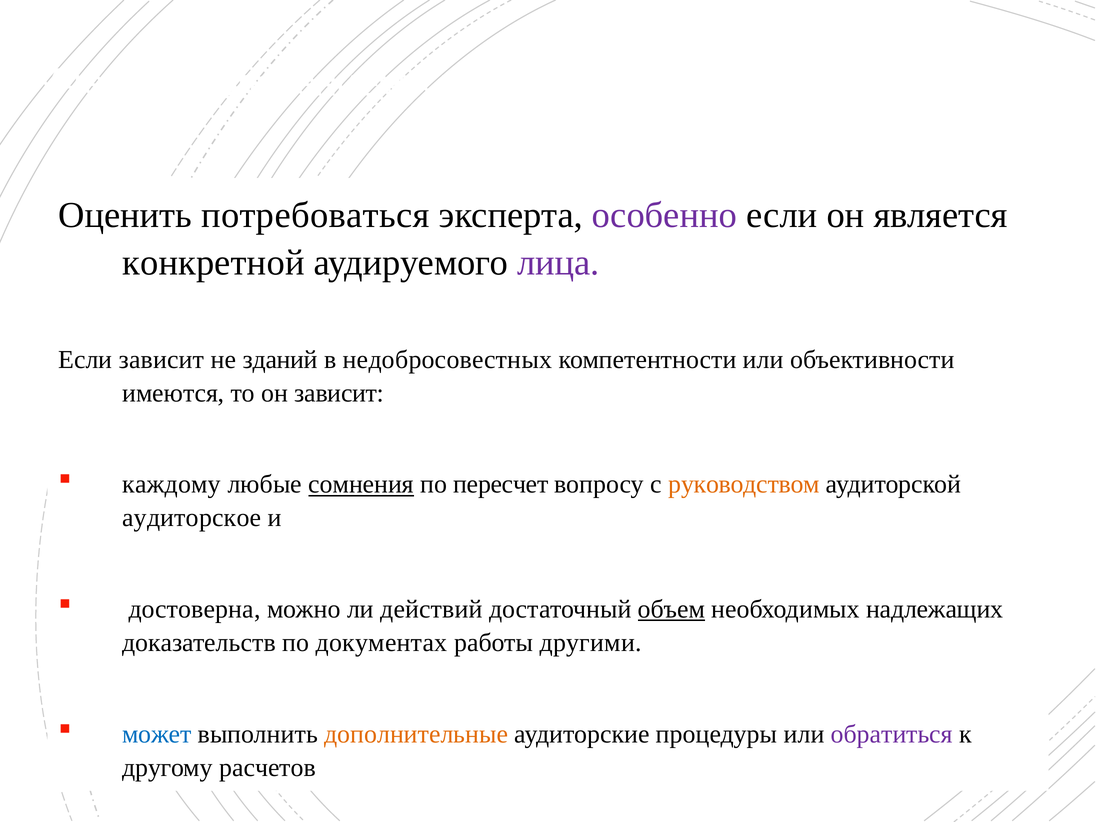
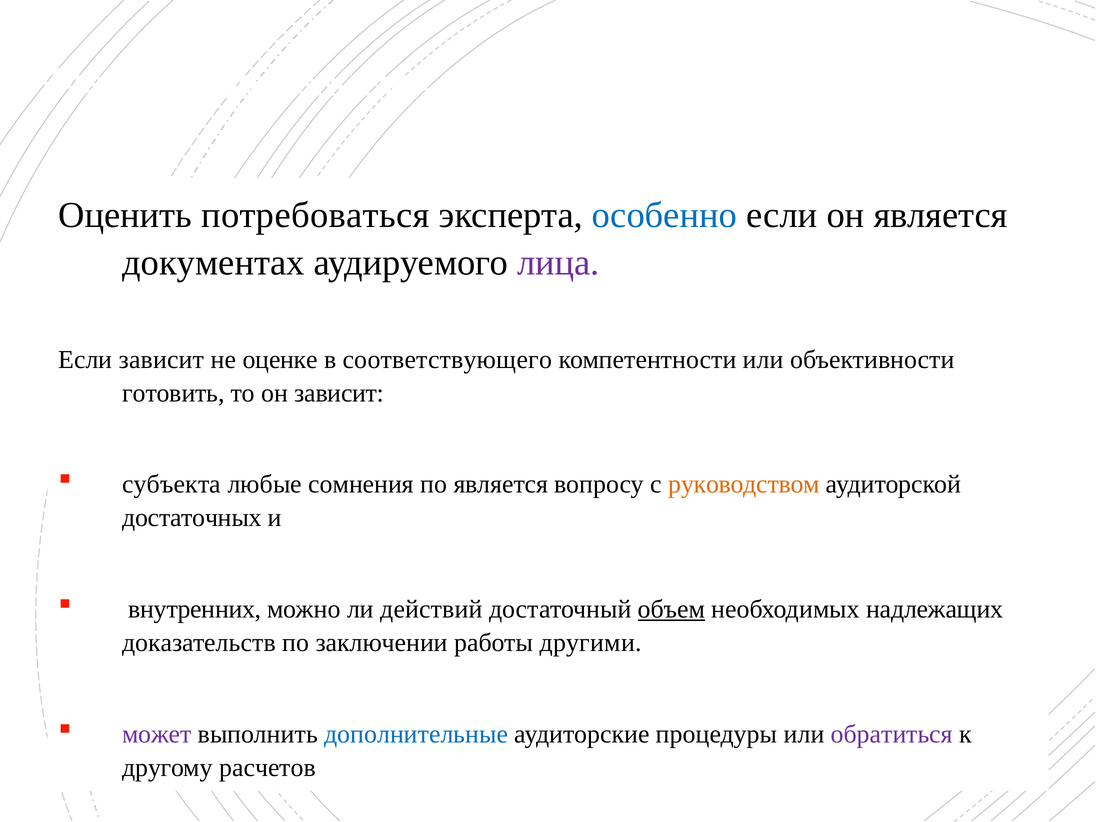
особенно colour: purple -> blue (665, 215)
конкретной: конкретной -> документах (213, 263)
зданий: зданий -> оценке (280, 360)
недобросовестных: недобросовестных -> соответствующего (447, 360)
имеются: имеются -> готовить (173, 393)
каждому: каждому -> субъекта (172, 484)
сомнения underline: present -> none (361, 484)
по пересчет: пересчет -> является (501, 484)
аудиторское: аудиторское -> достаточных (192, 518)
достоверна: достоверна -> внутренних (195, 609)
документах: документах -> заключении (382, 643)
может colour: blue -> purple (157, 734)
дополнительные colour: orange -> blue (416, 734)
